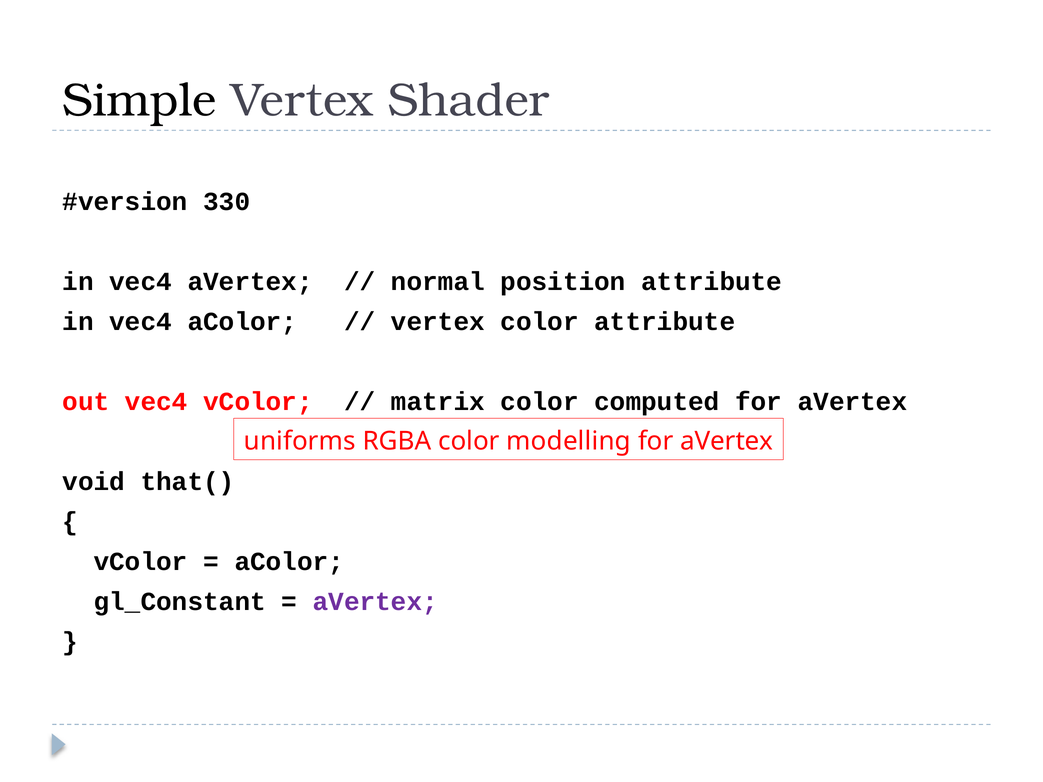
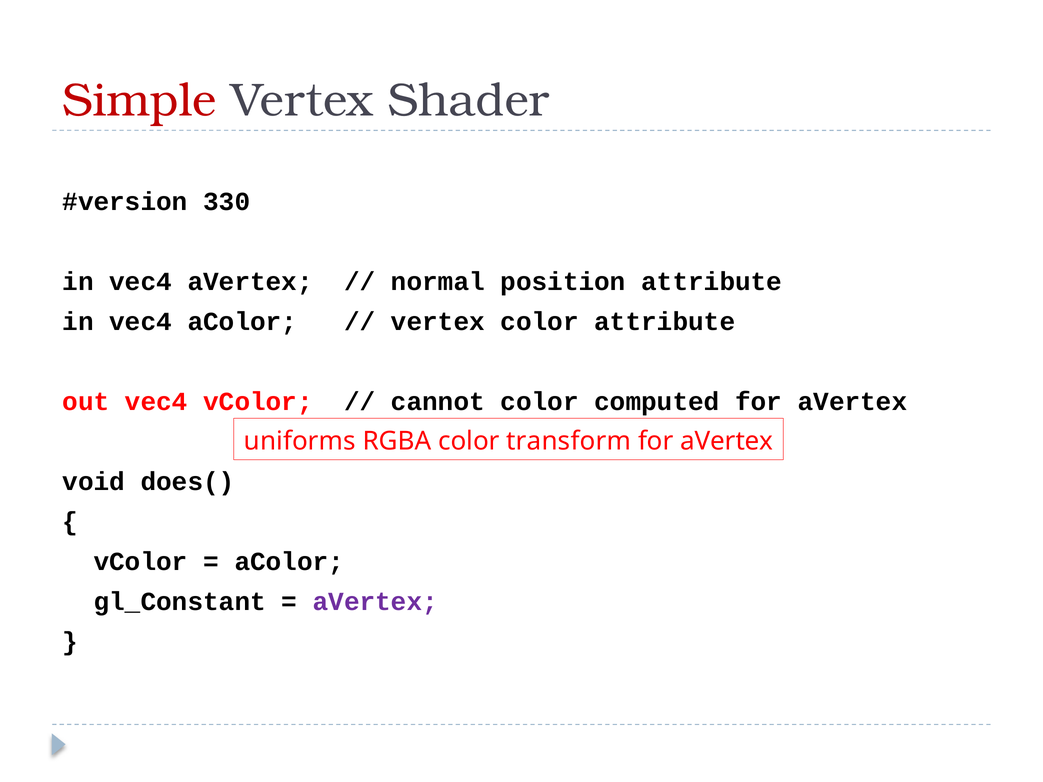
Simple colour: black -> red (139, 101)
matrix: matrix -> cannot (438, 402)
modelling: modelling -> transform (569, 441)
that(: that( -> does( (188, 482)
